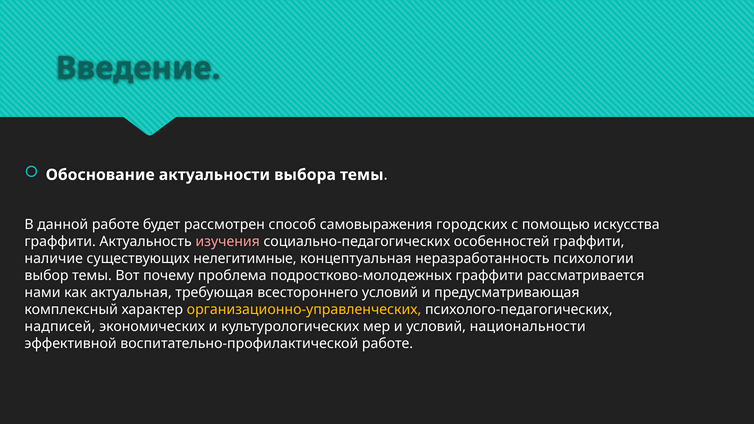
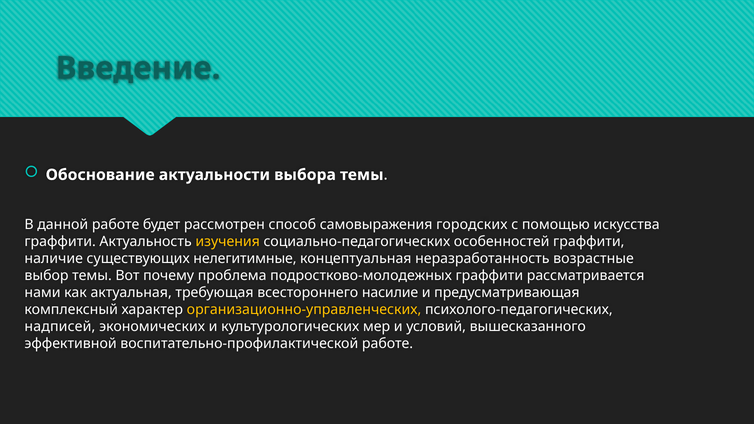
изучения colour: pink -> yellow (228, 242)
психологии: психологии -> возрастные (594, 259)
всестороннего условий: условий -> насилие (390, 293)
национальности: национальности -> вышесказанного (528, 327)
